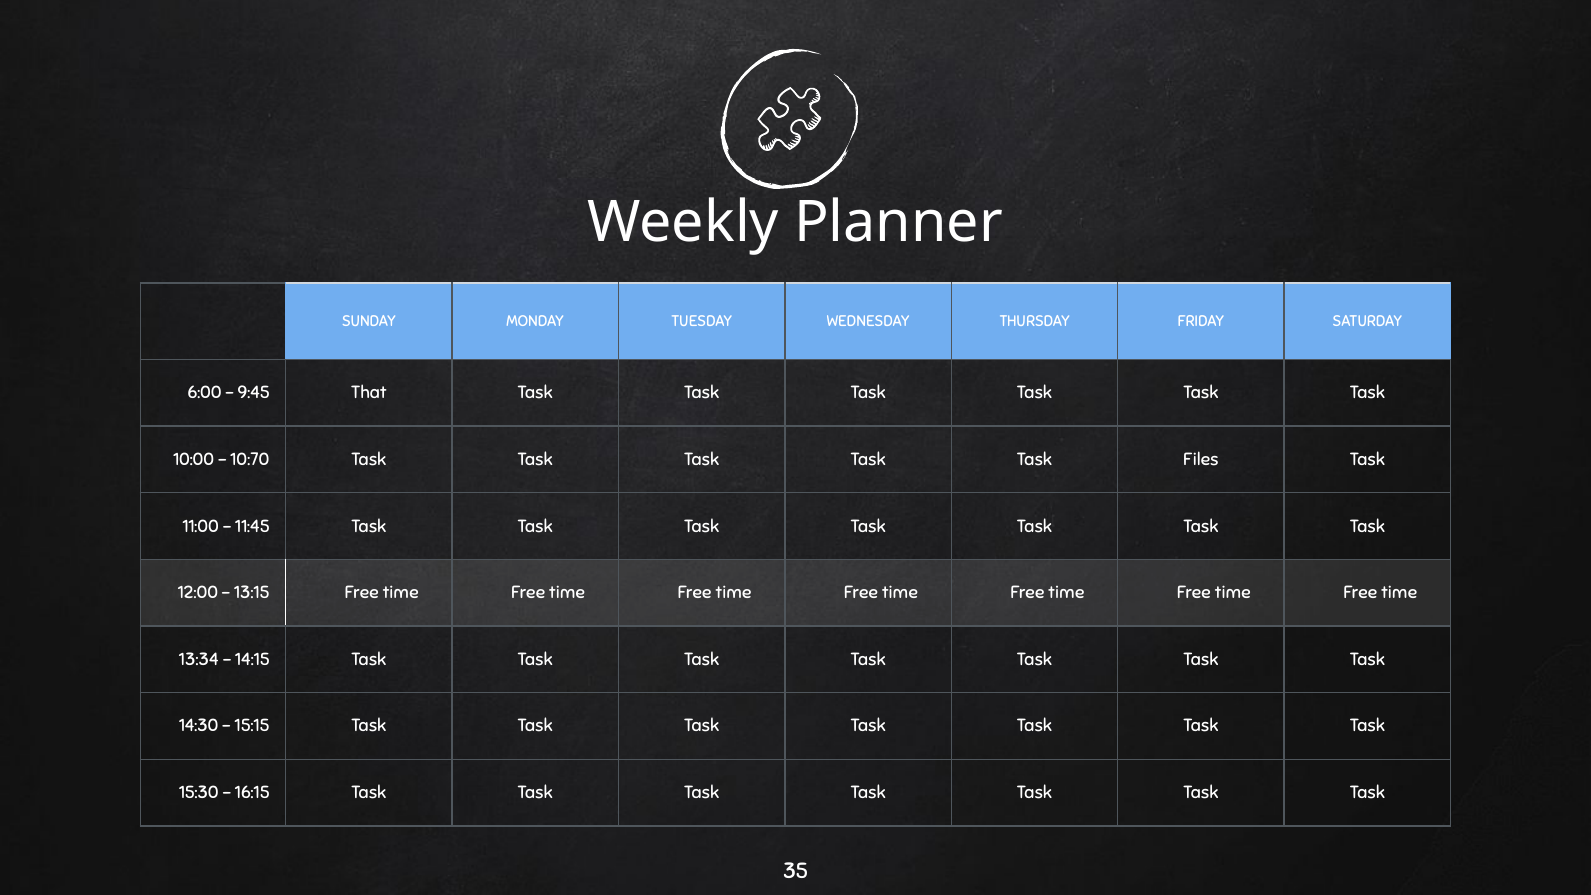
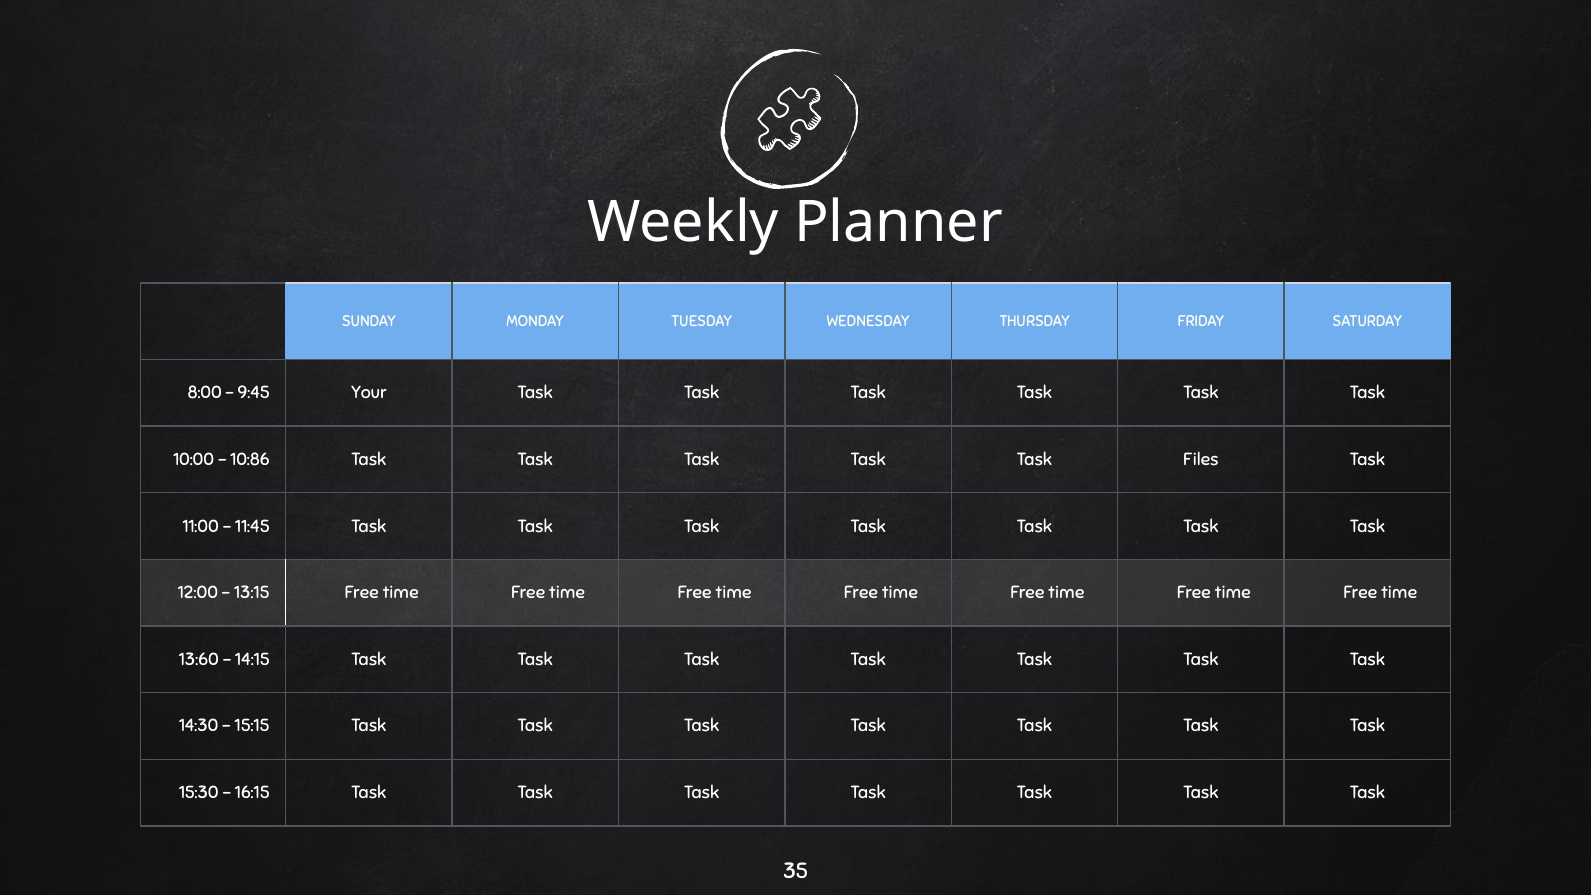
6:00: 6:00 -> 8:00 (205, 393)
That: That -> Your (369, 393)
10:70: 10:70 -> 10:86 (250, 460)
13:34: 13:34 -> 13:60 (199, 659)
